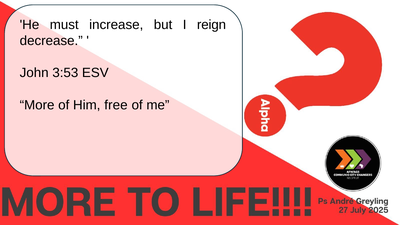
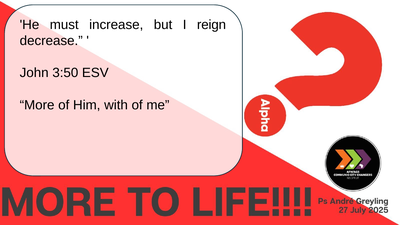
3:53: 3:53 -> 3:50 (65, 73)
free: free -> with (116, 105)
